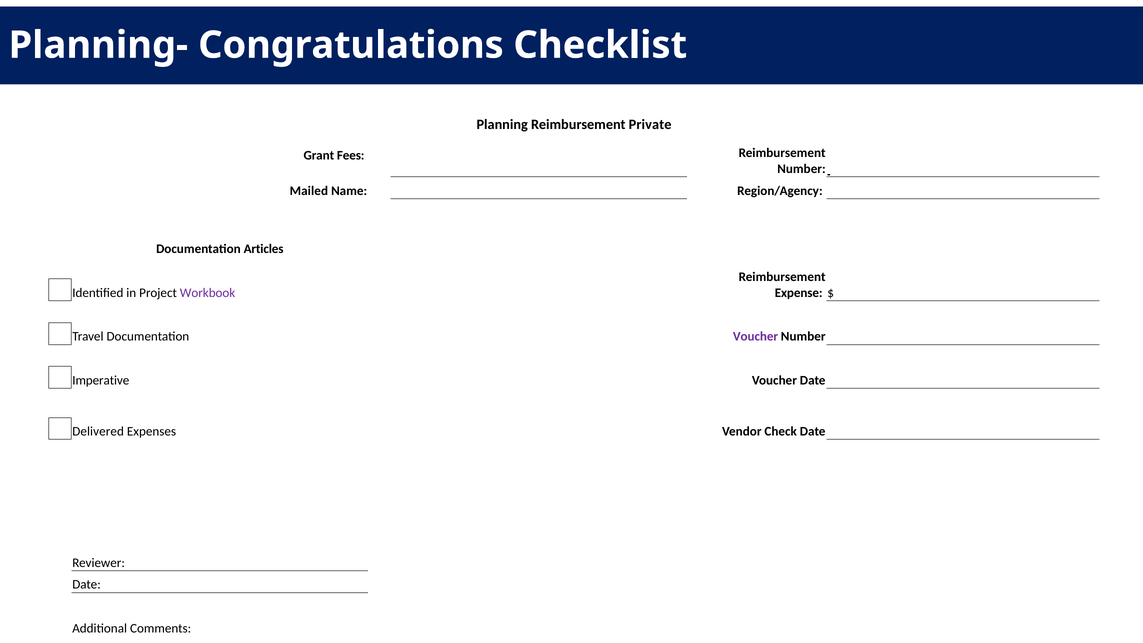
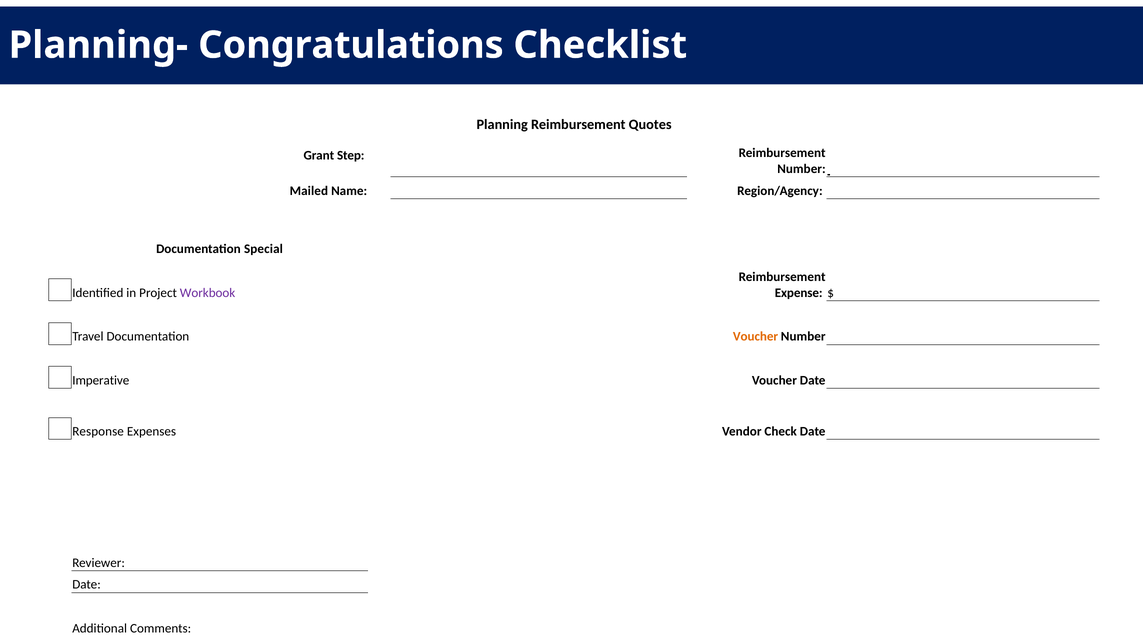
Private: Private -> Quotes (650, 125)
Fees: Fees -> Step (351, 156)
Articles: Articles -> Special (263, 249)
Voucher colour: purple -> orange (755, 337)
Delivered: Delivered -> Response (98, 432)
